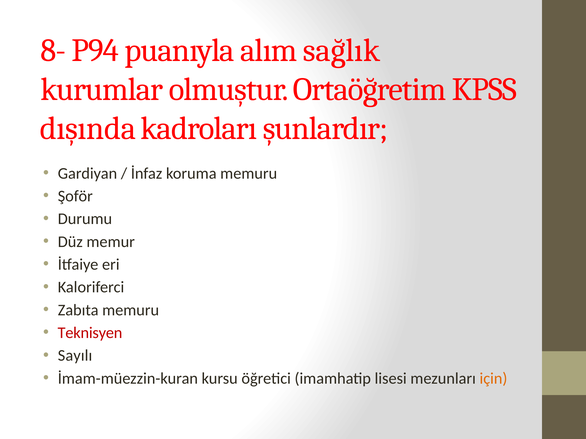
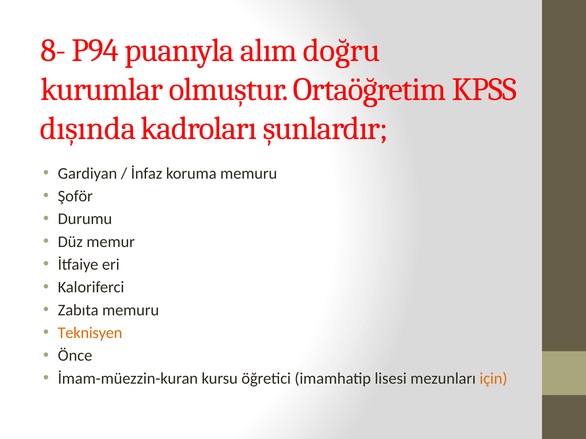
sağlık: sağlık -> doğru (342, 50)
Teknisyen colour: red -> orange (90, 333)
Sayılı: Sayılı -> Önce (75, 356)
